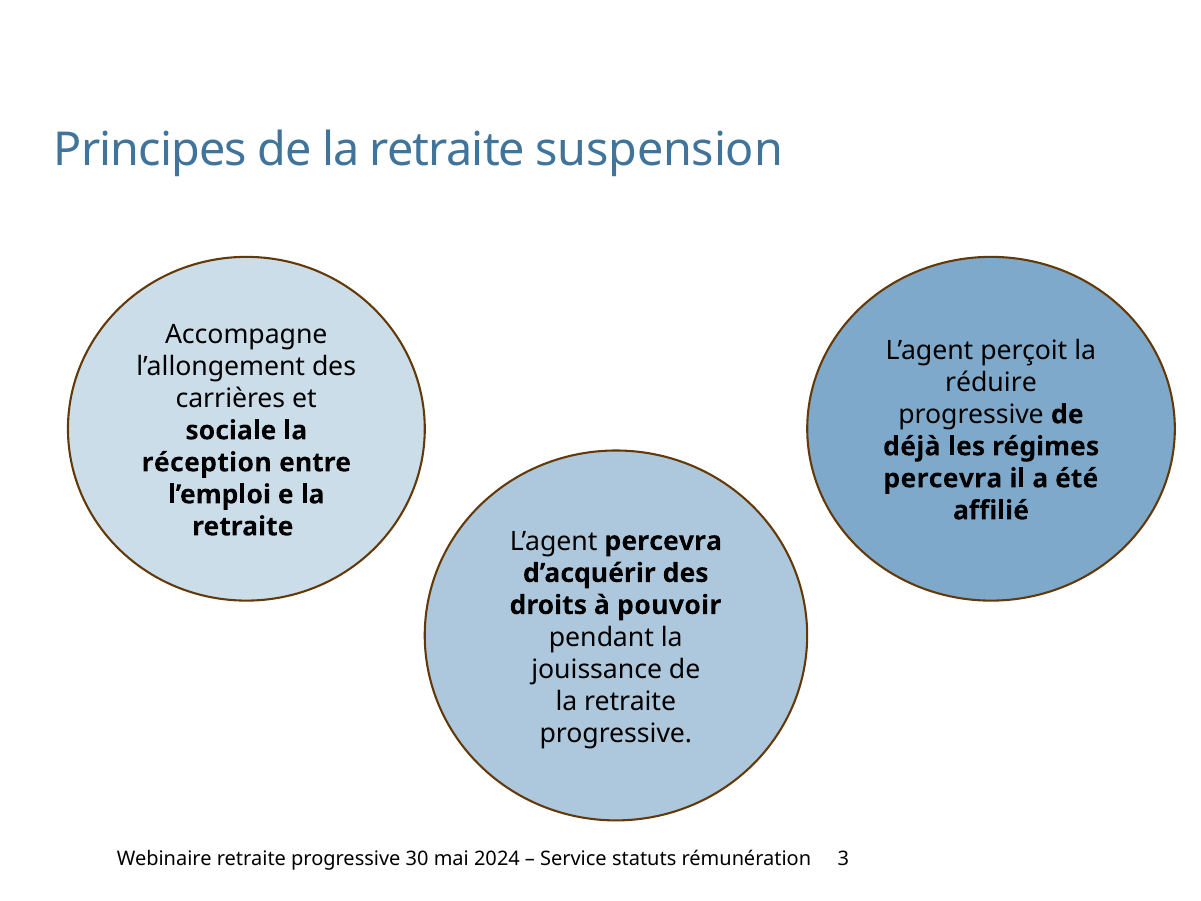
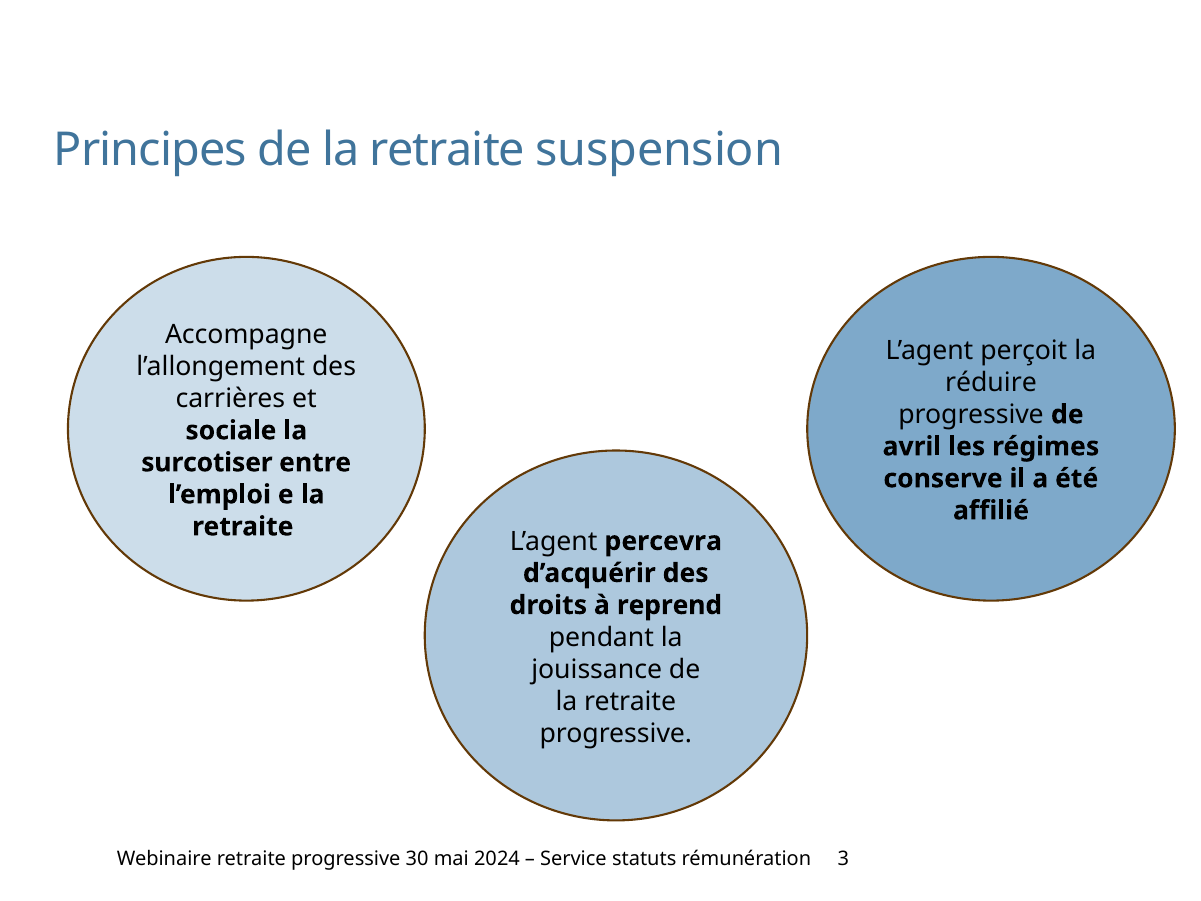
déjà: déjà -> avril (912, 446)
réception: réception -> surcotiser (207, 462)
percevra: percevra -> conserve (943, 478)
pouvoir: pouvoir -> reprend (669, 605)
